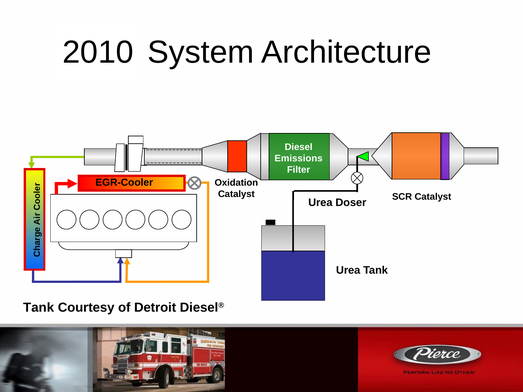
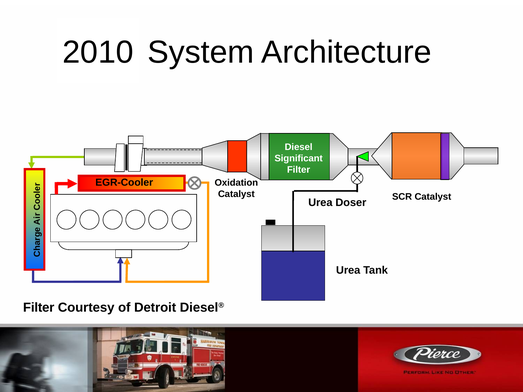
Emissions: Emissions -> Significant (299, 158)
Tank: Tank -> Filter (39, 308)
